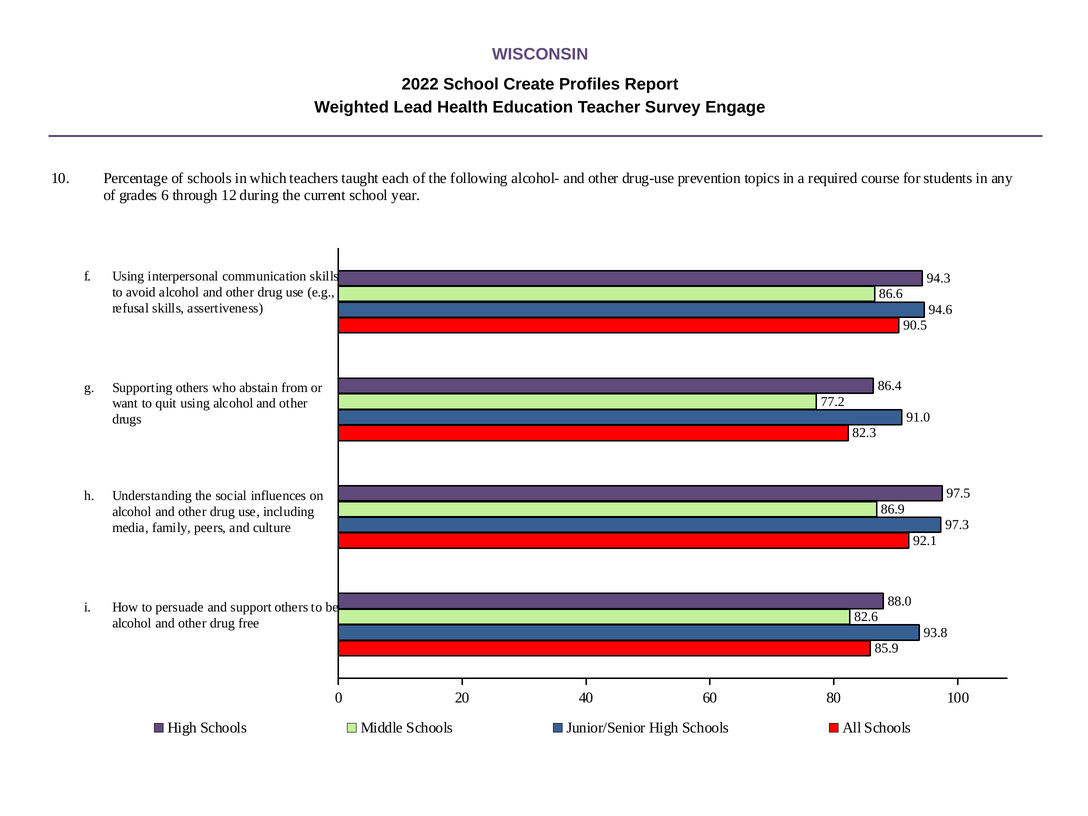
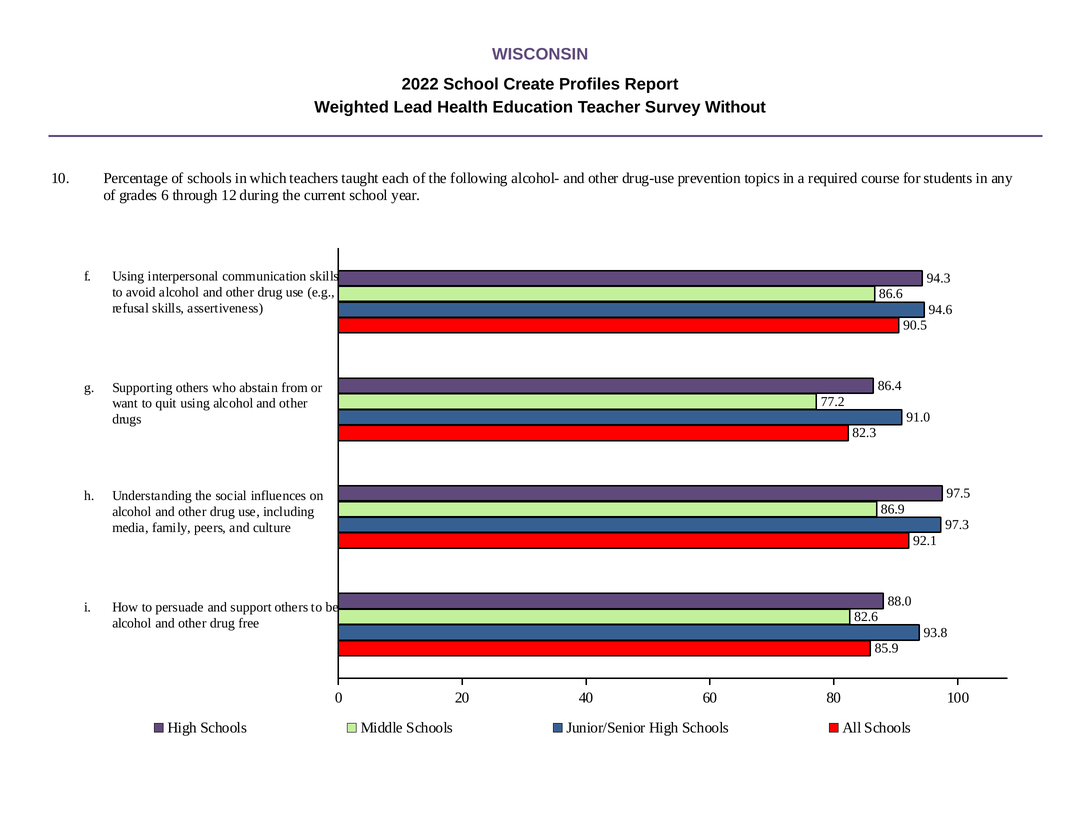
Engage: Engage -> Without (735, 107)
